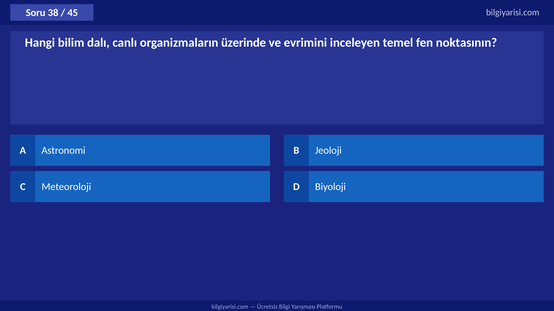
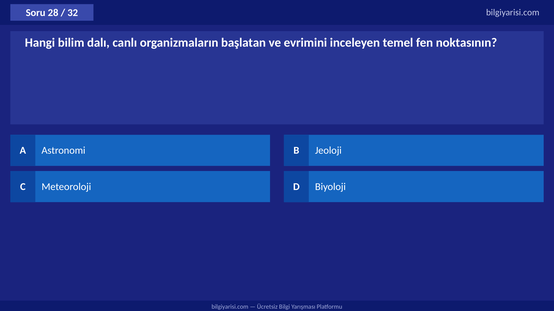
38: 38 -> 28 (53, 13)
45: 45 -> 32 (73, 13)
üzerinde: üzerinde -> başlatan (244, 43)
